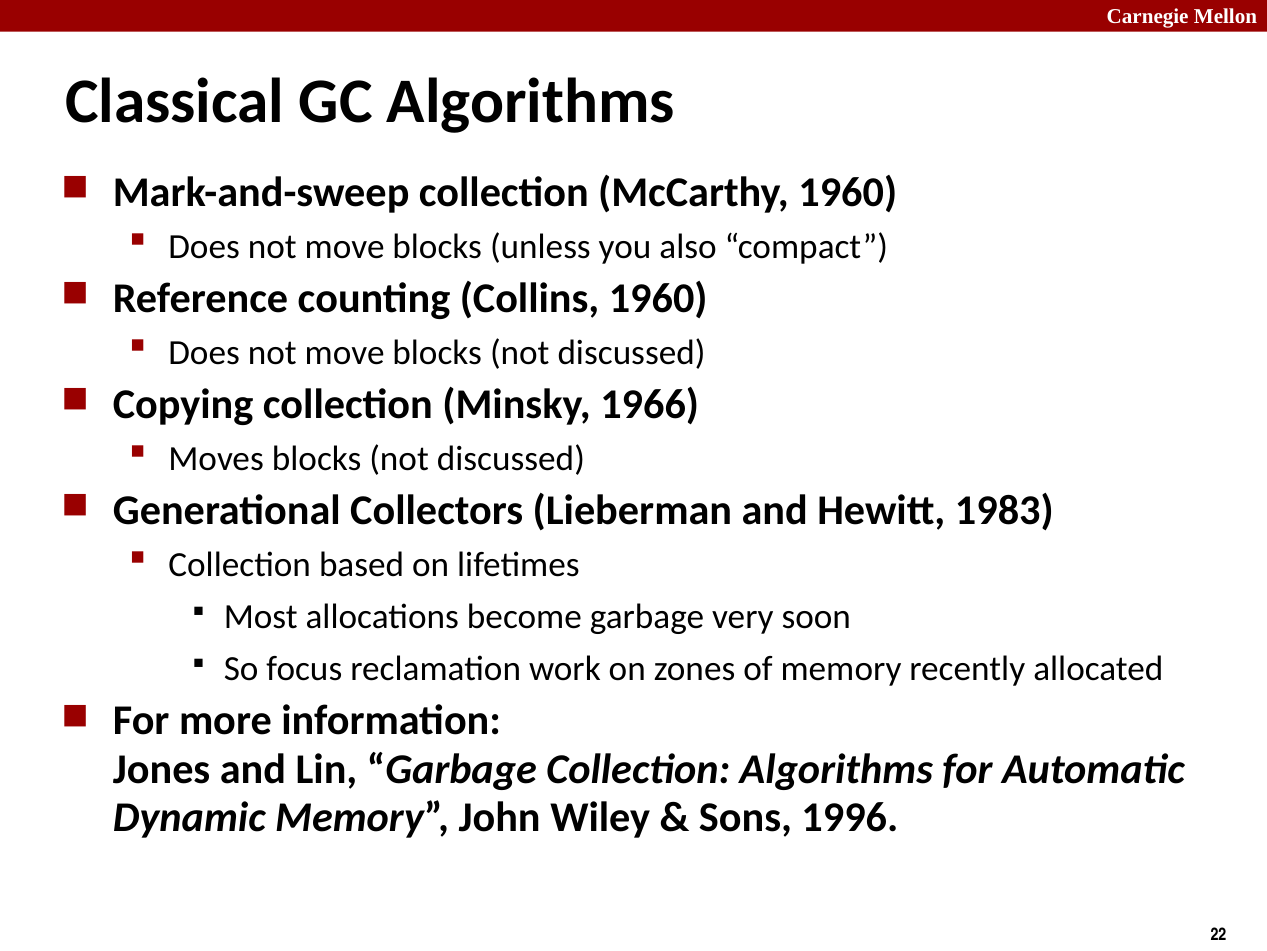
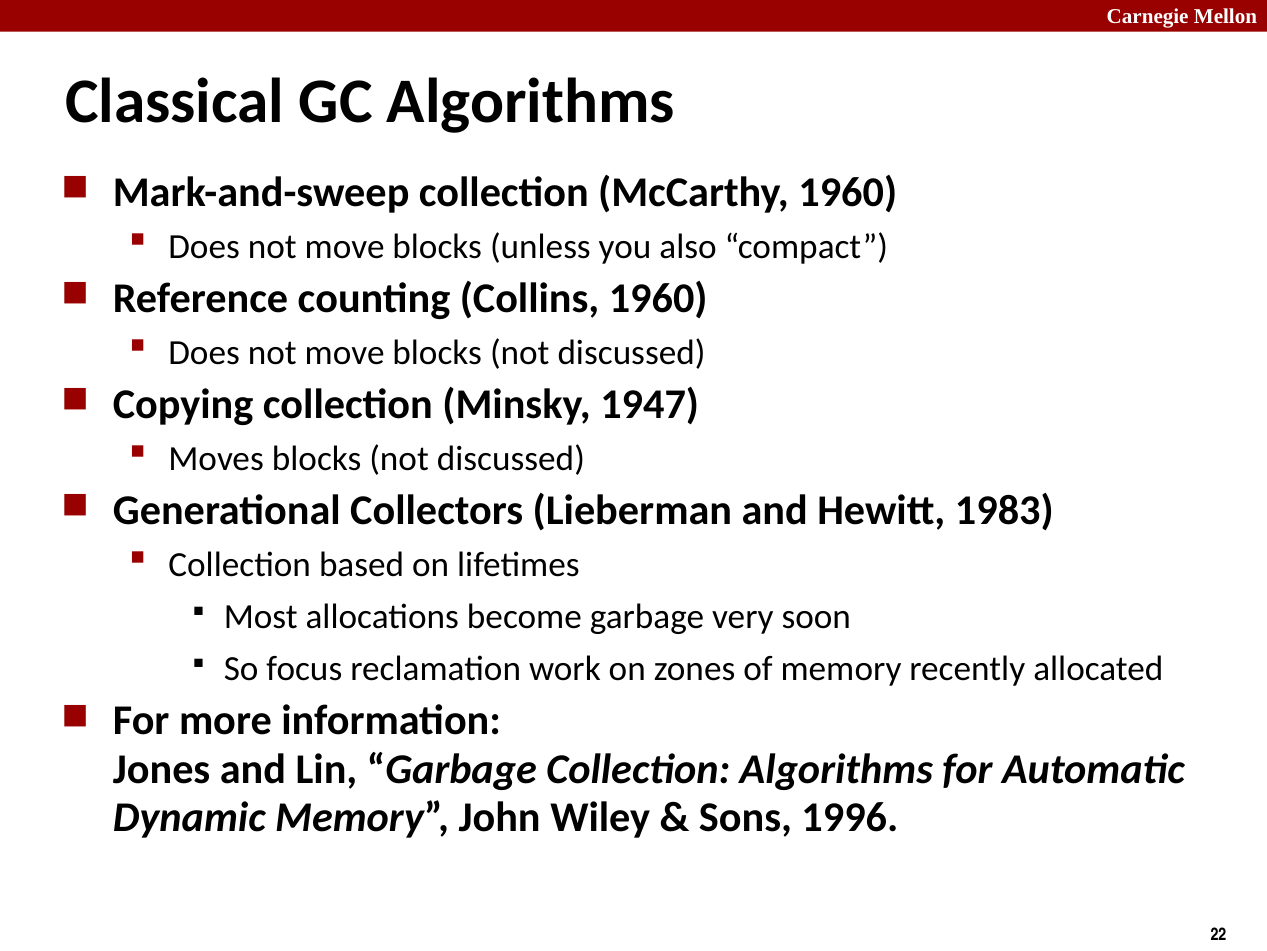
1966: 1966 -> 1947 (650, 404)
